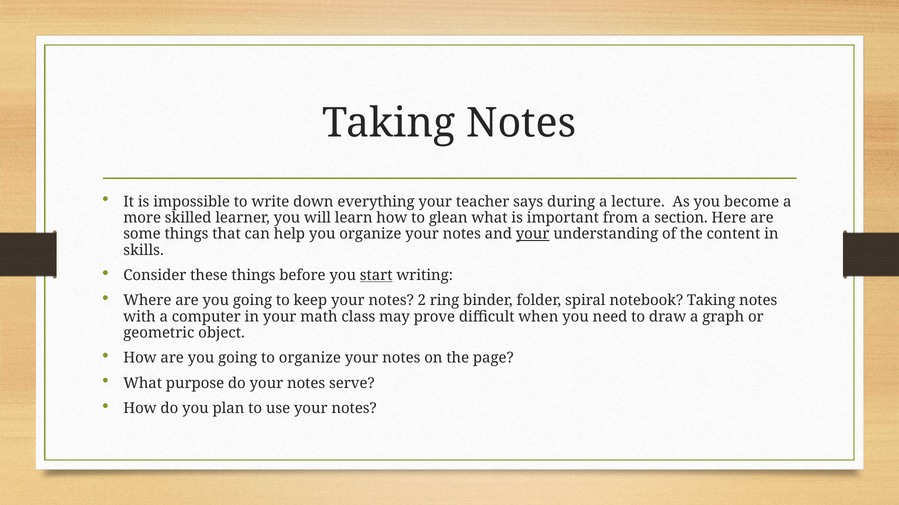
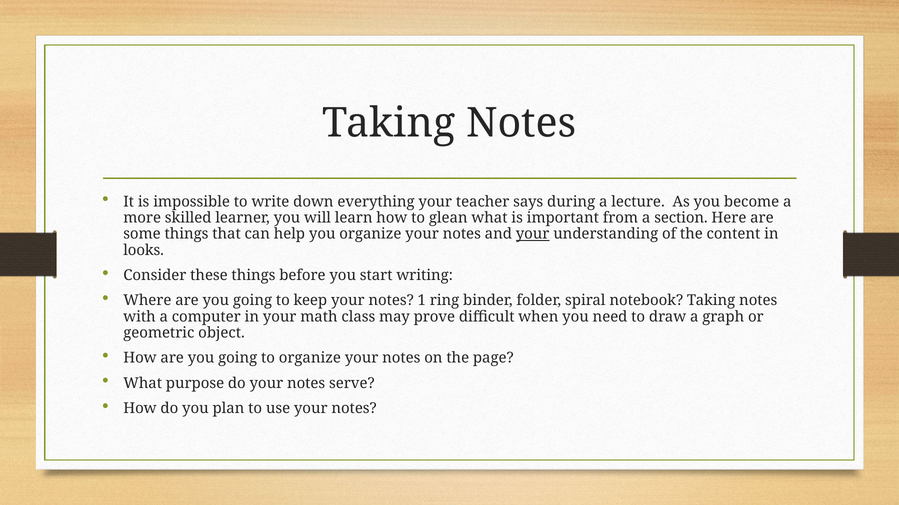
skills: skills -> looks (144, 250)
start underline: present -> none (376, 276)
2: 2 -> 1 (422, 301)
